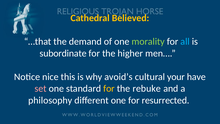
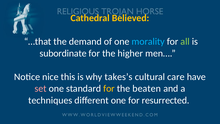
morality colour: light green -> light blue (148, 41)
all colour: light blue -> light green (185, 41)
avoid’s: avoid’s -> takes’s (118, 77)
your: your -> care (176, 77)
rebuke: rebuke -> beaten (147, 88)
philosophy: philosophy -> techniques (50, 100)
